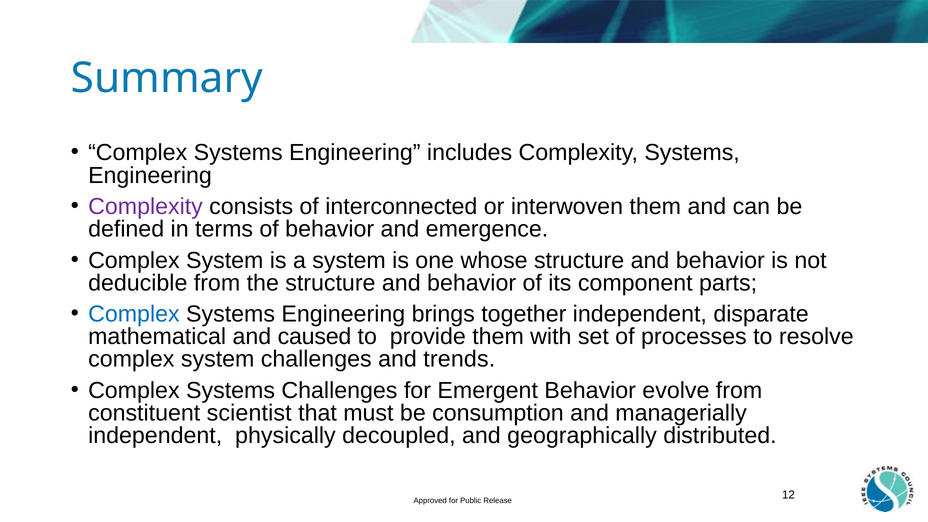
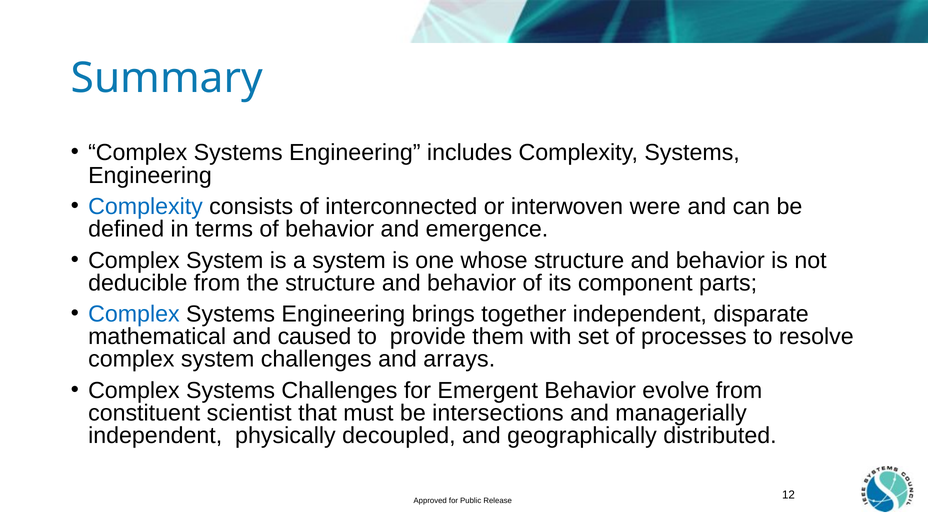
Complexity colour: purple -> blue (146, 207)
interwoven them: them -> were (655, 207)
trends: trends -> arrays (459, 359)
consumption: consumption -> intersections (498, 413)
